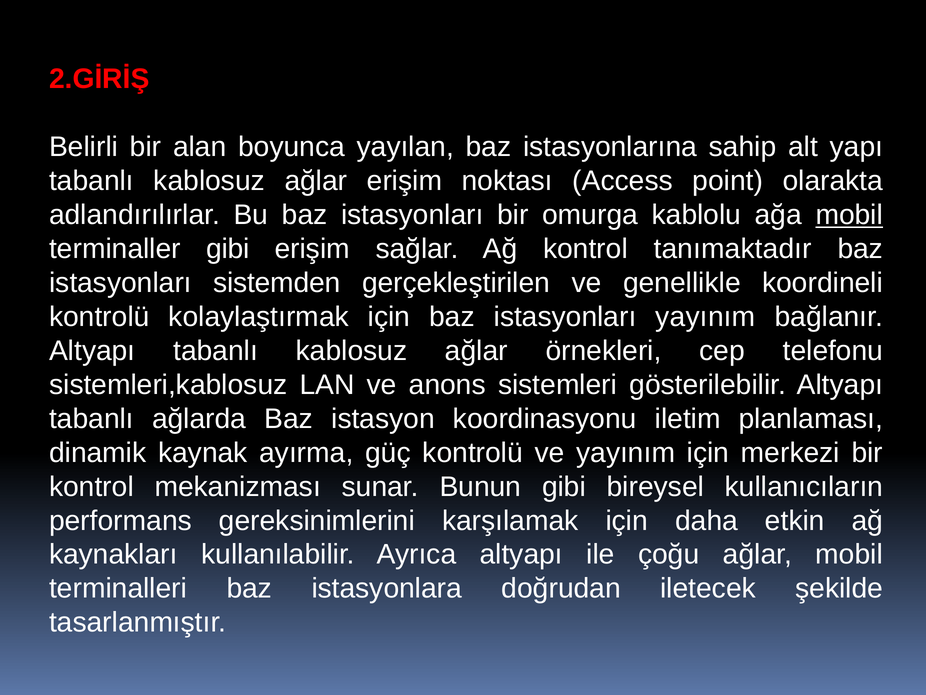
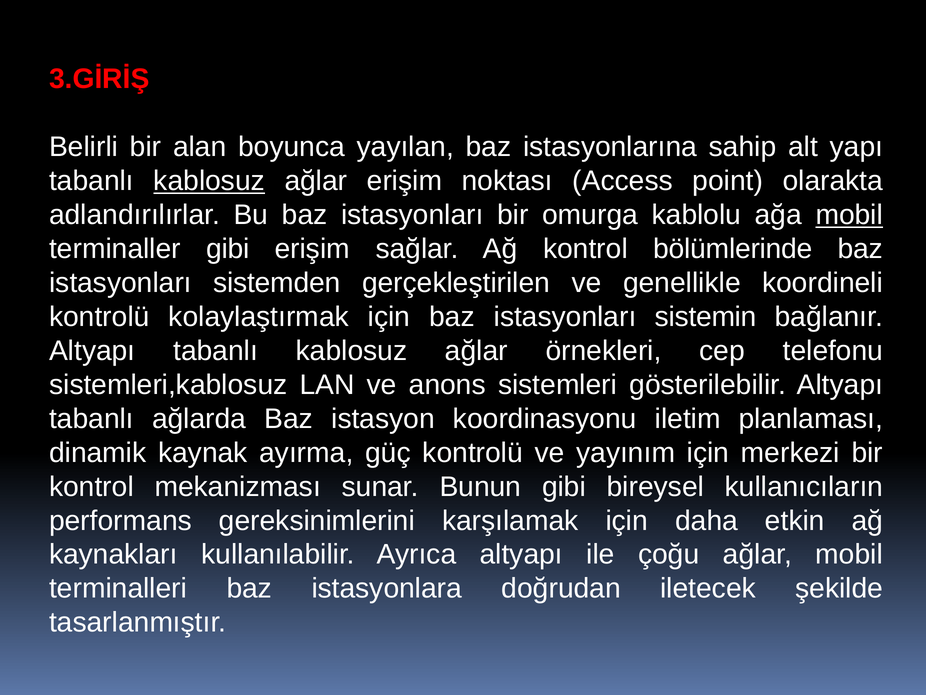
2.GİRİŞ: 2.GİRİŞ -> 3.GİRİŞ (99, 79)
kablosuz underline: none -> present (209, 181)
tanımaktadır: tanımaktadır -> bölümlerinde (733, 249)
istasyonları yayınım: yayınım -> sistemin (706, 317)
